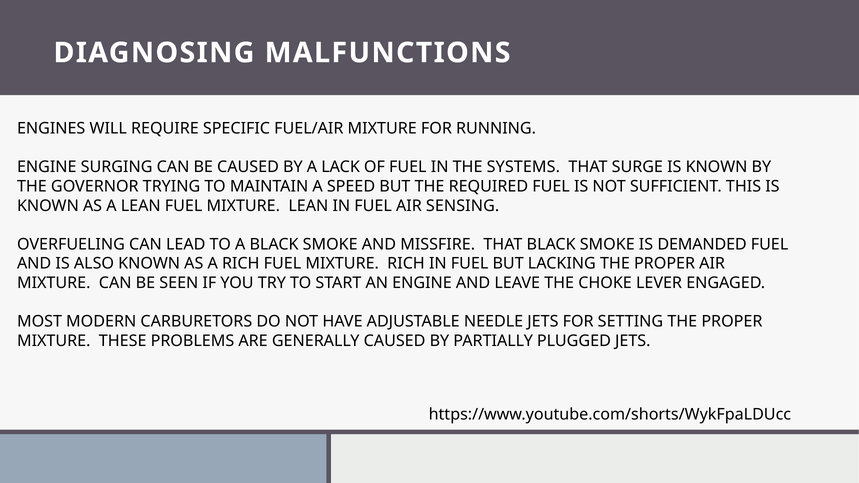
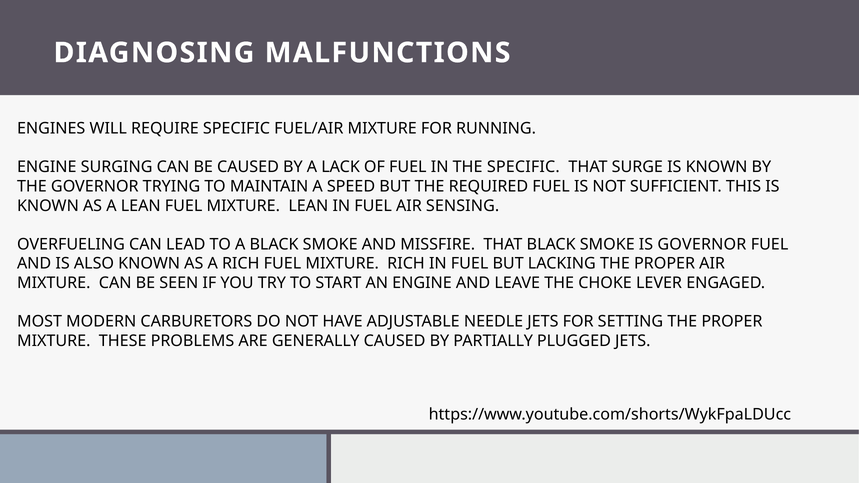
THE SYSTEMS: SYSTEMS -> SPECIFIC (523, 167)
IS DEMANDED: DEMANDED -> GOVERNOR (702, 244)
